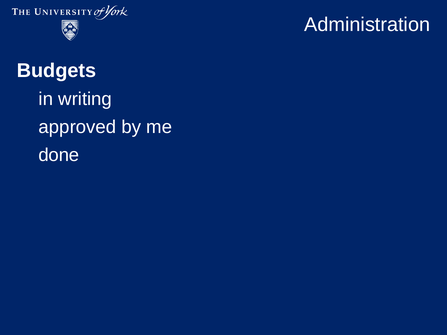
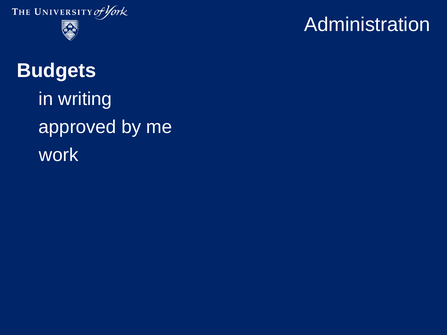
done: done -> work (59, 155)
